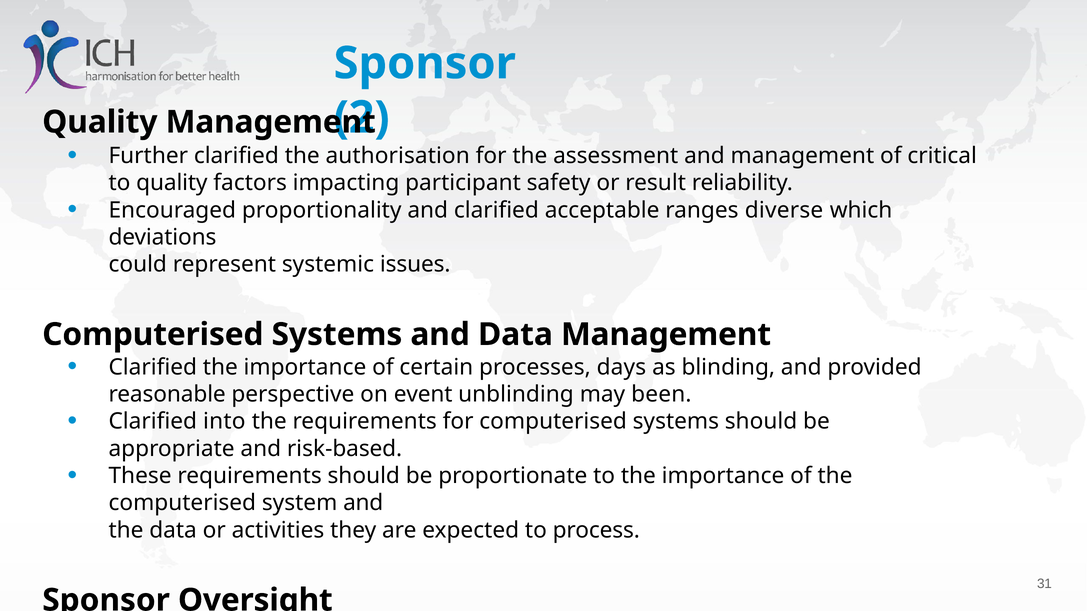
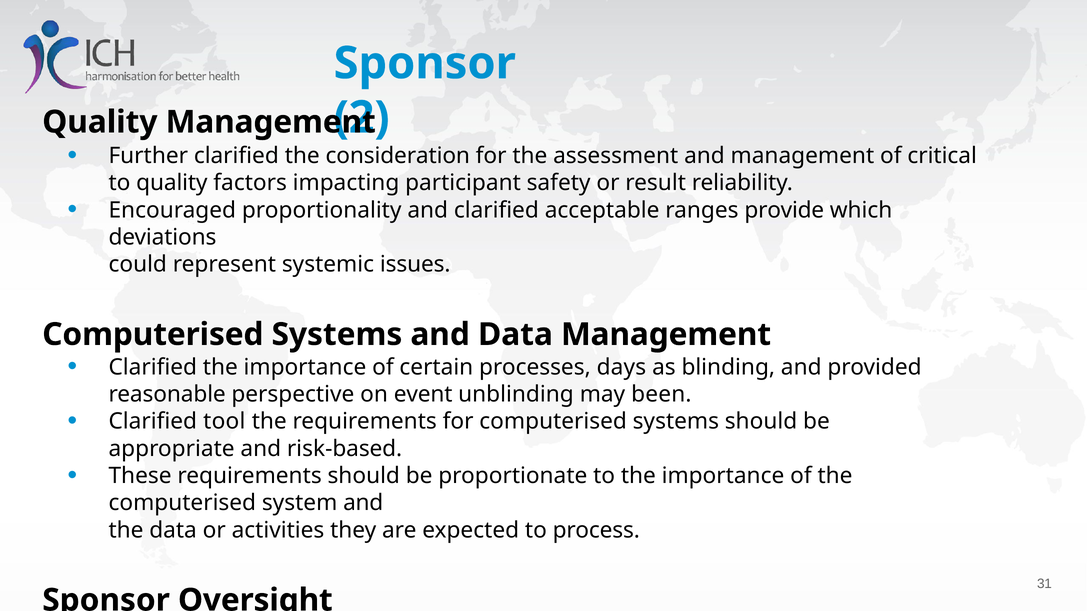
authorisation: authorisation -> consideration (398, 156)
diverse: diverse -> provide (784, 210)
into: into -> tool (224, 422)
